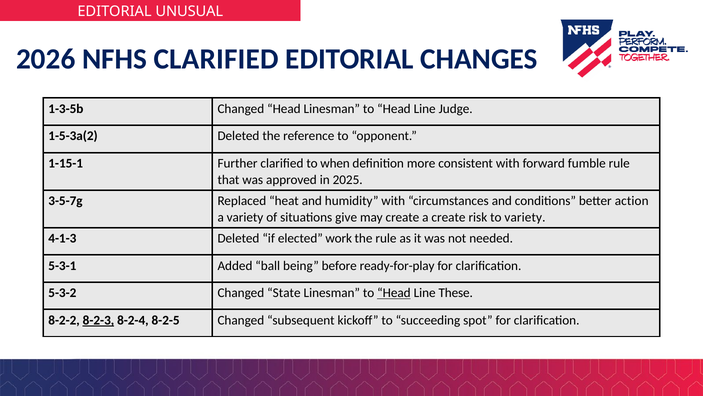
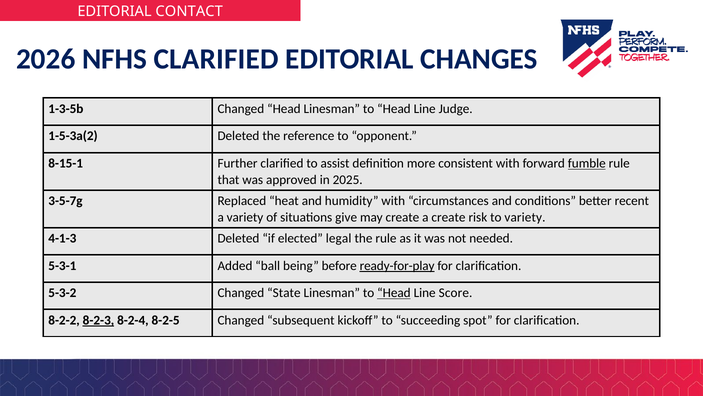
UNUSUAL: UNUSUAL -> CONTACT (189, 11)
1-15-1: 1-15-1 -> 8-15-1 (66, 163)
when: when -> assist (335, 163)
fumble underline: none -> present (587, 163)
action: action -> recent (632, 201)
work: work -> legal (339, 238)
ready-for-play underline: none -> present (397, 265)
These: These -> Score (456, 293)
